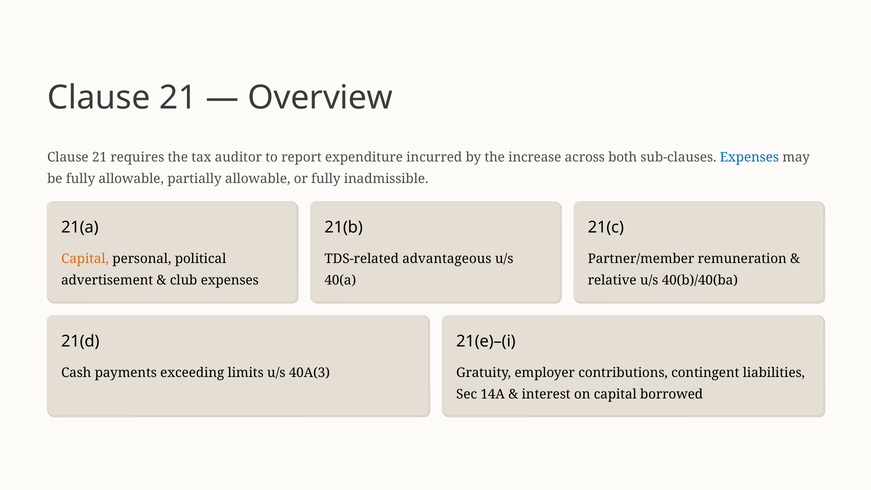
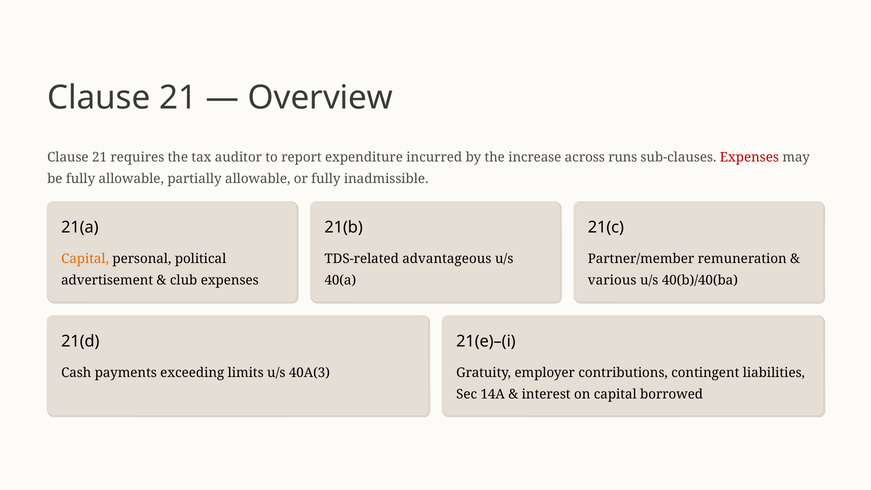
both: both -> runs (623, 157)
Expenses colour: blue -> red (749, 157)
relative: relative -> various (612, 280)
